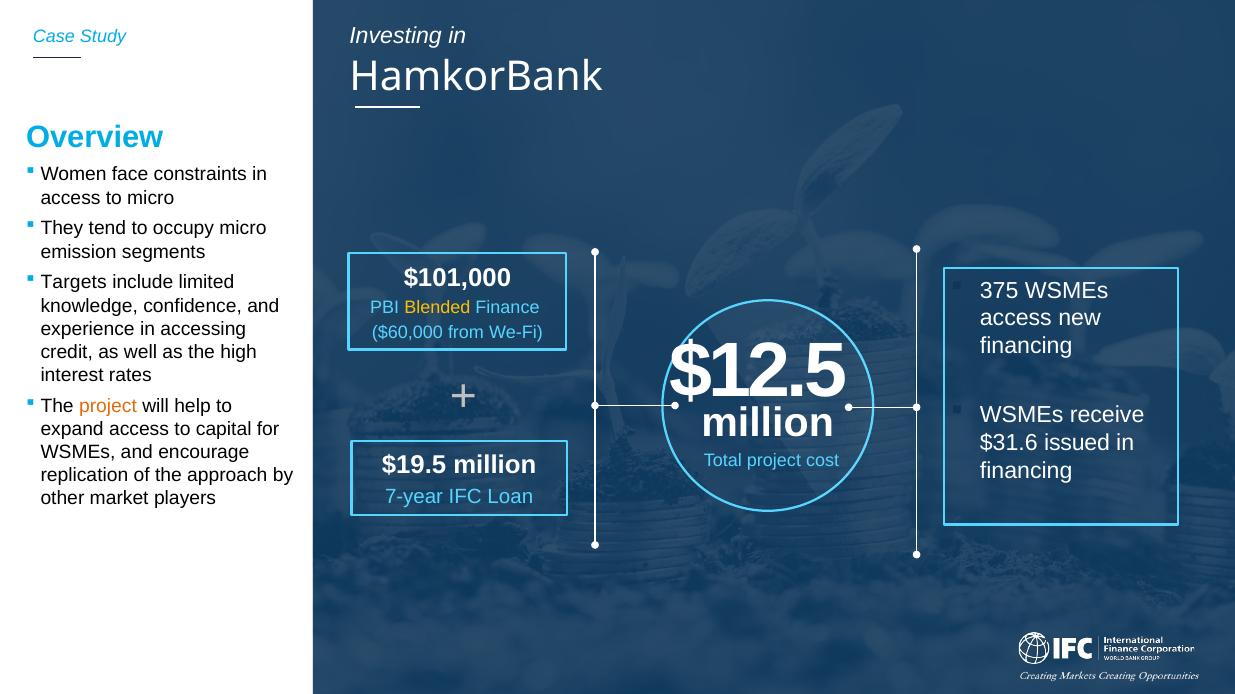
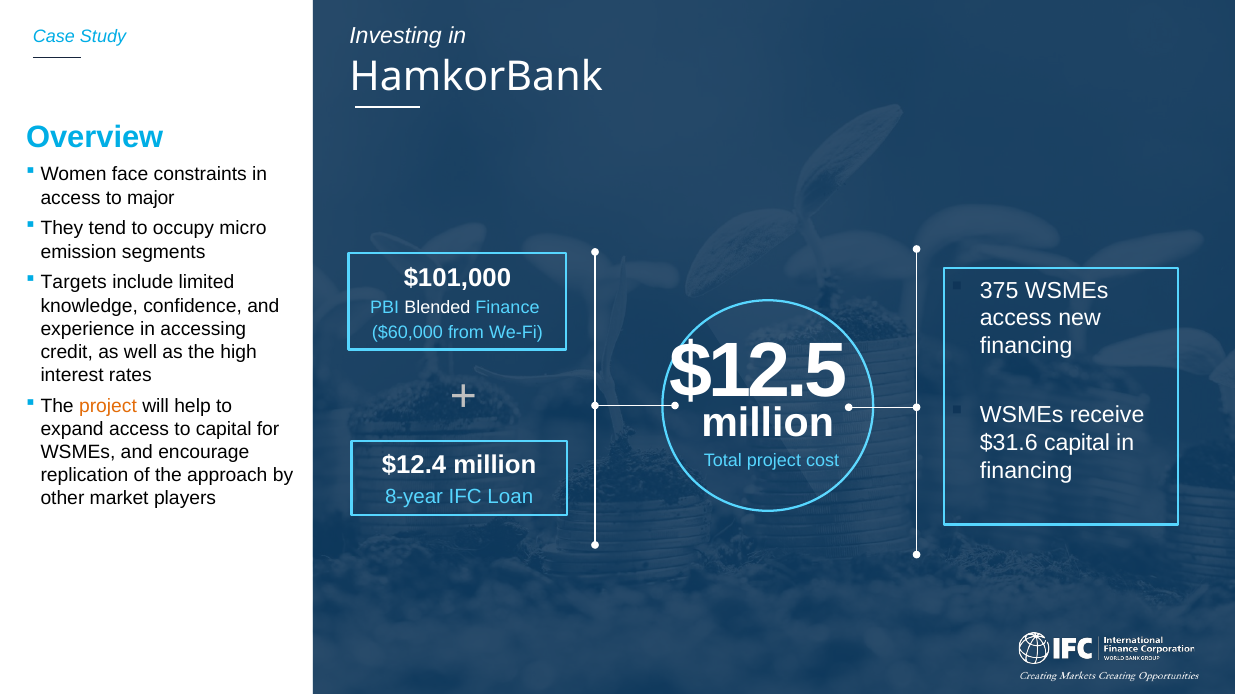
to micro: micro -> major (151, 198)
Blended colour: yellow -> white (437, 308)
$31.6 issued: issued -> capital (1077, 443)
$19.5: $19.5 -> $12.4 (414, 466)
7-year: 7-year -> 8-year (414, 497)
